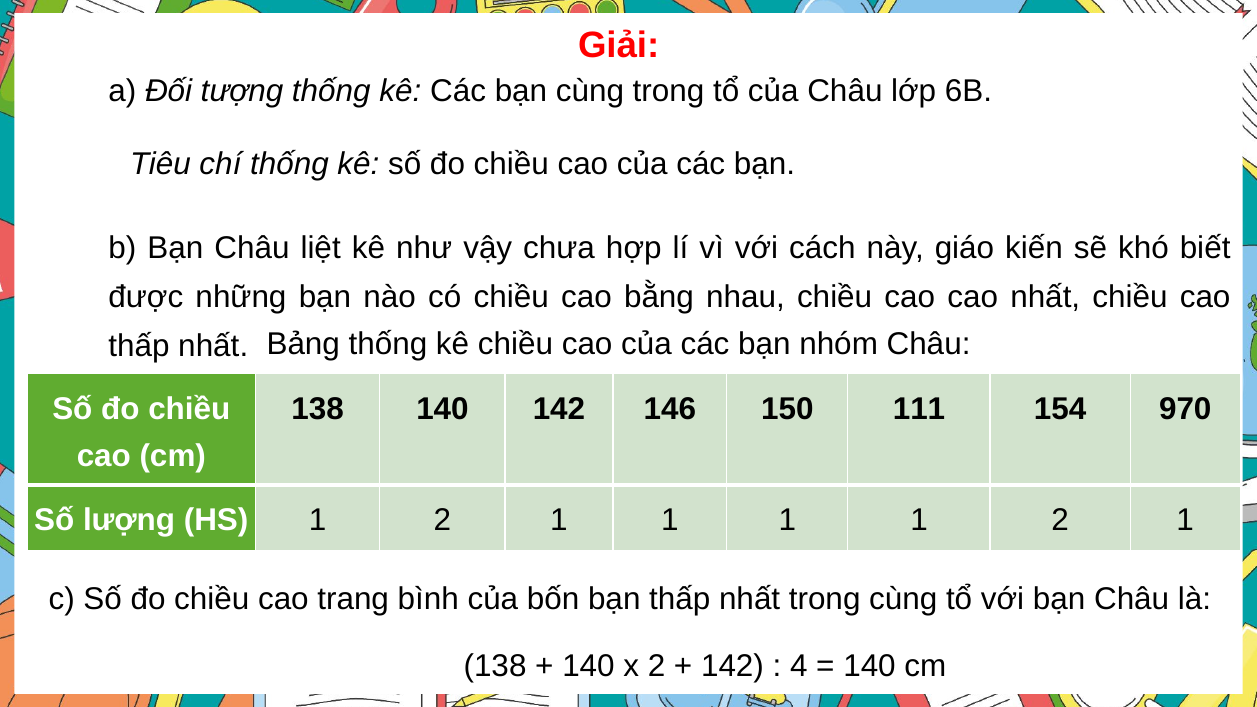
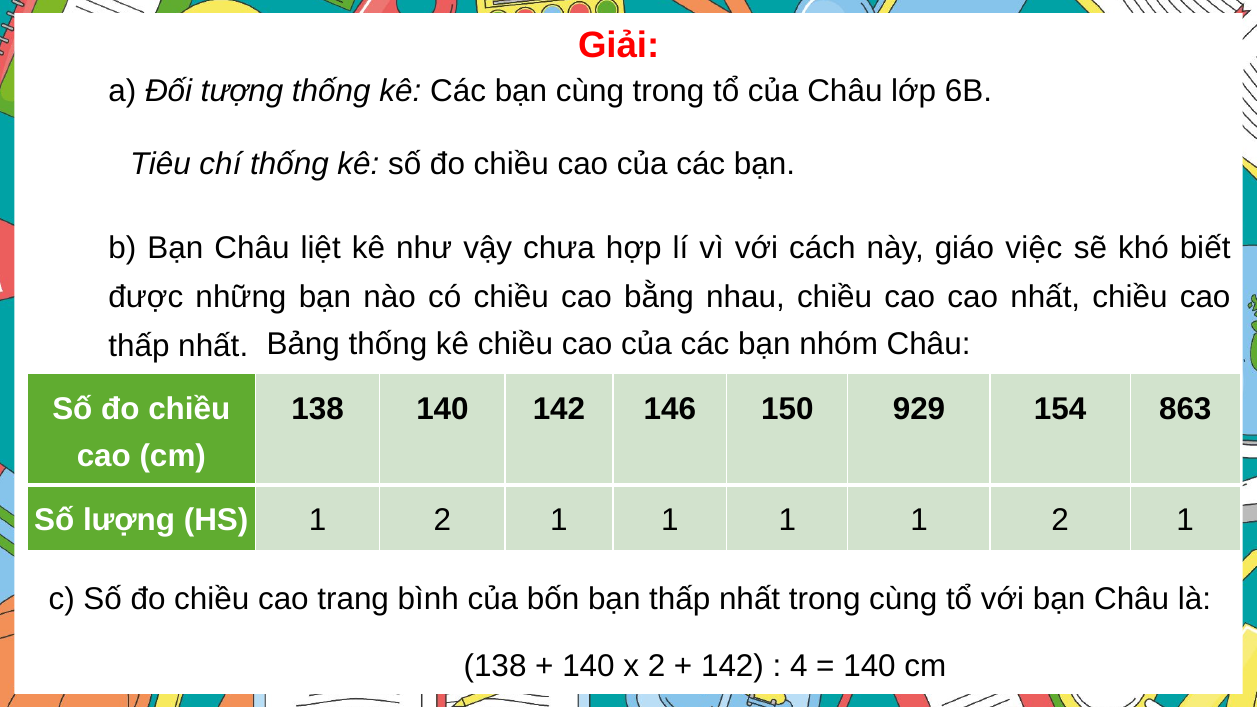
kiến: kiến -> việc (1034, 248)
111: 111 -> 929 (919, 409)
970: 970 -> 863 (1185, 409)
